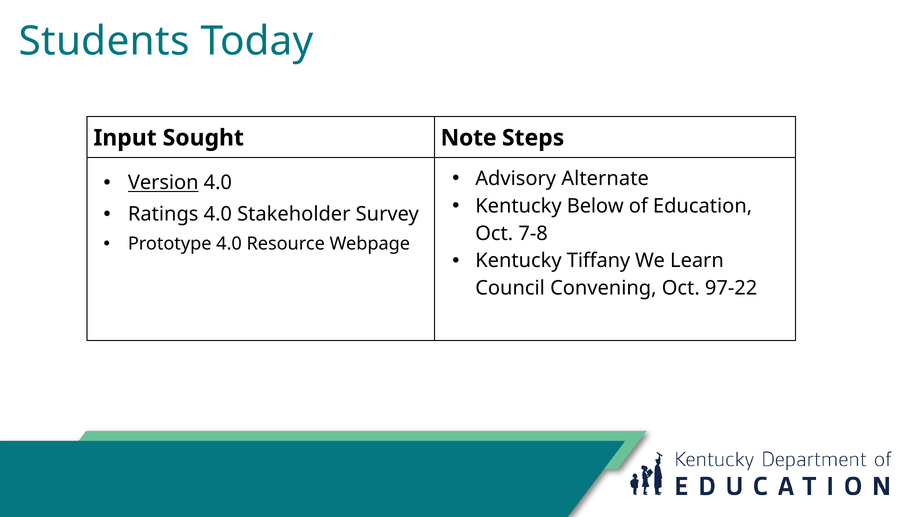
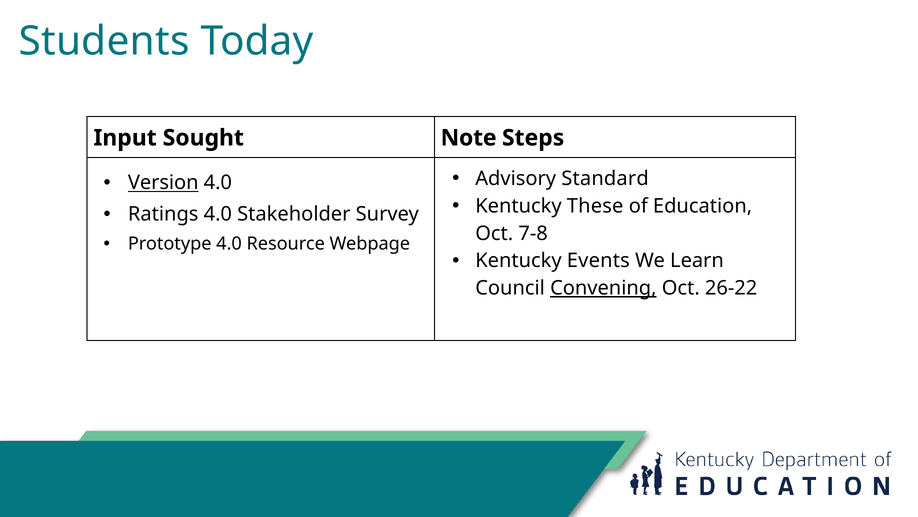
Alternate: Alternate -> Standard (605, 179)
Below: Below -> These (595, 206)
Tiffany: Tiffany -> Events (598, 261)
Convening underline: none -> present (603, 288)
97-22: 97-22 -> 26-22 (731, 288)
